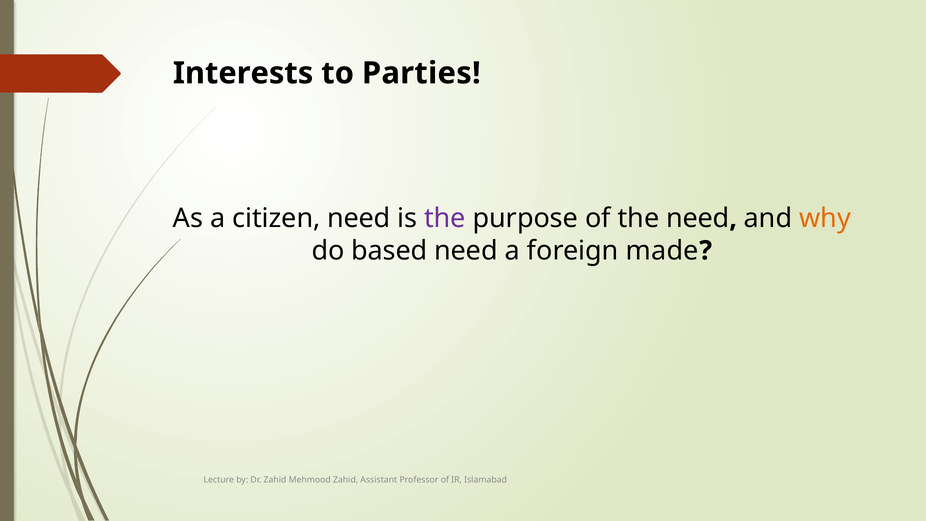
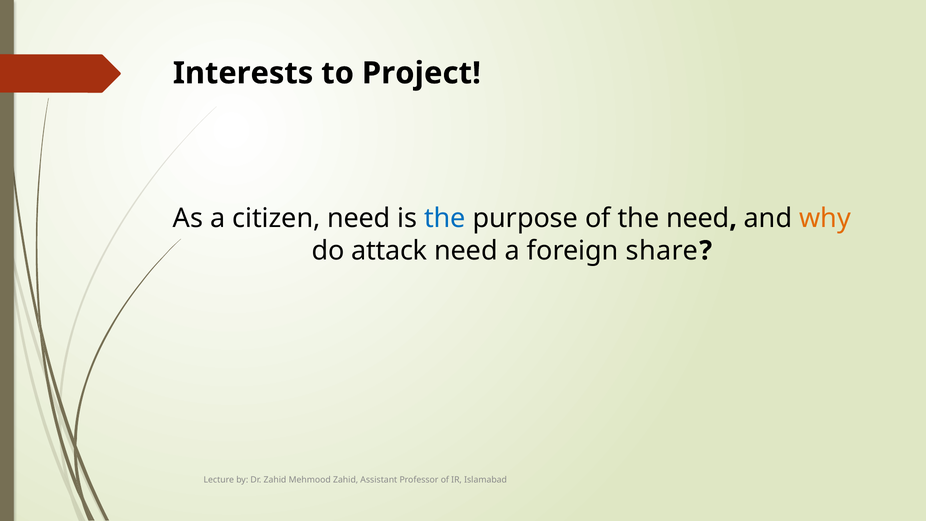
Parties: Parties -> Project (421, 73)
the colour: purple -> blue (445, 218)
based: based -> attack (389, 251)
made: made -> share (662, 251)
